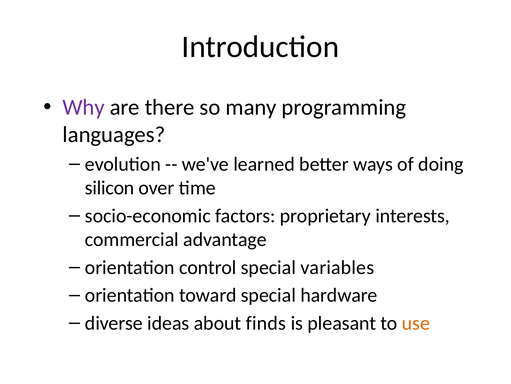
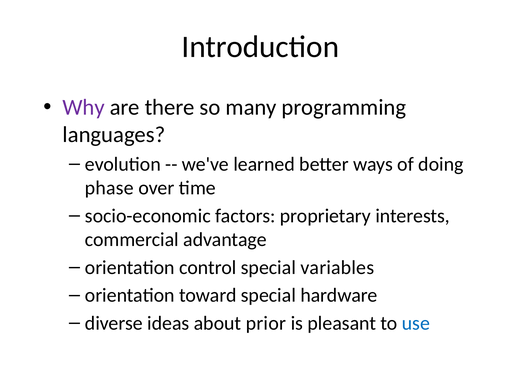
silicon: silicon -> phase (109, 188)
finds: finds -> prior (266, 323)
use colour: orange -> blue (416, 323)
